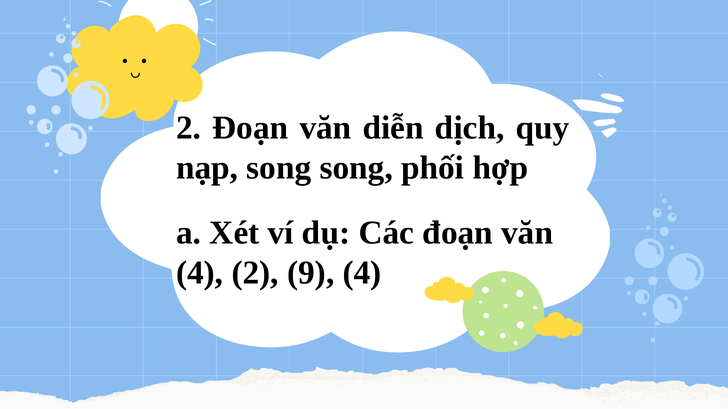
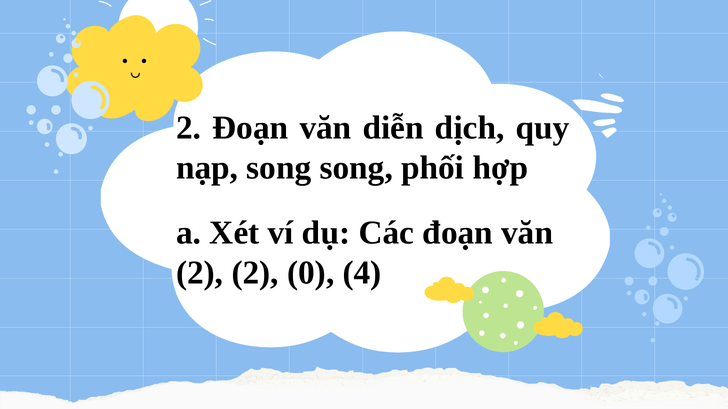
4: 4 -> 2 (200, 273)
9: 9 -> 0 (311, 273)
